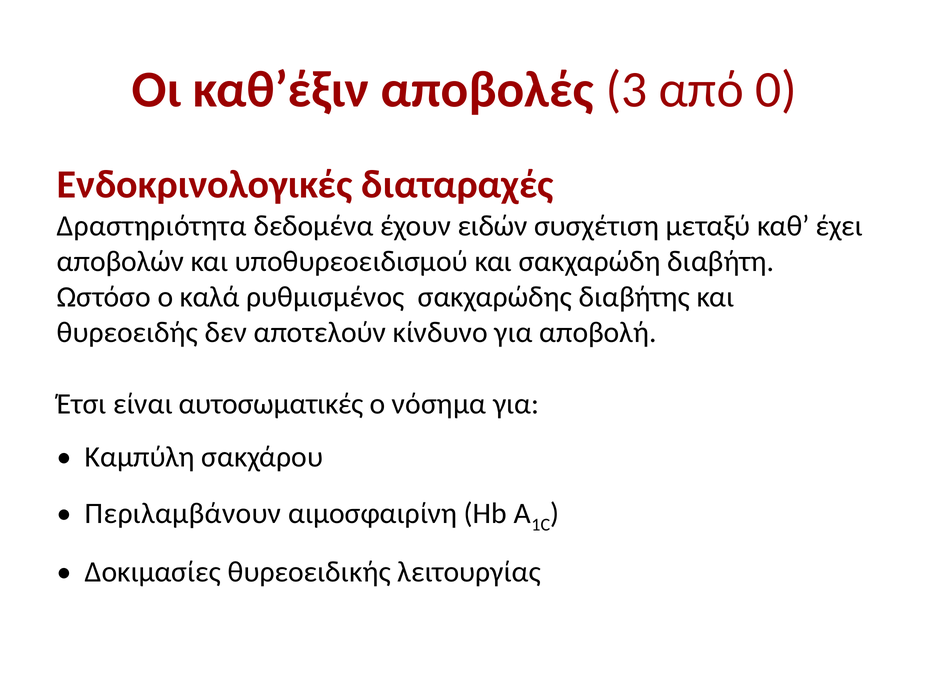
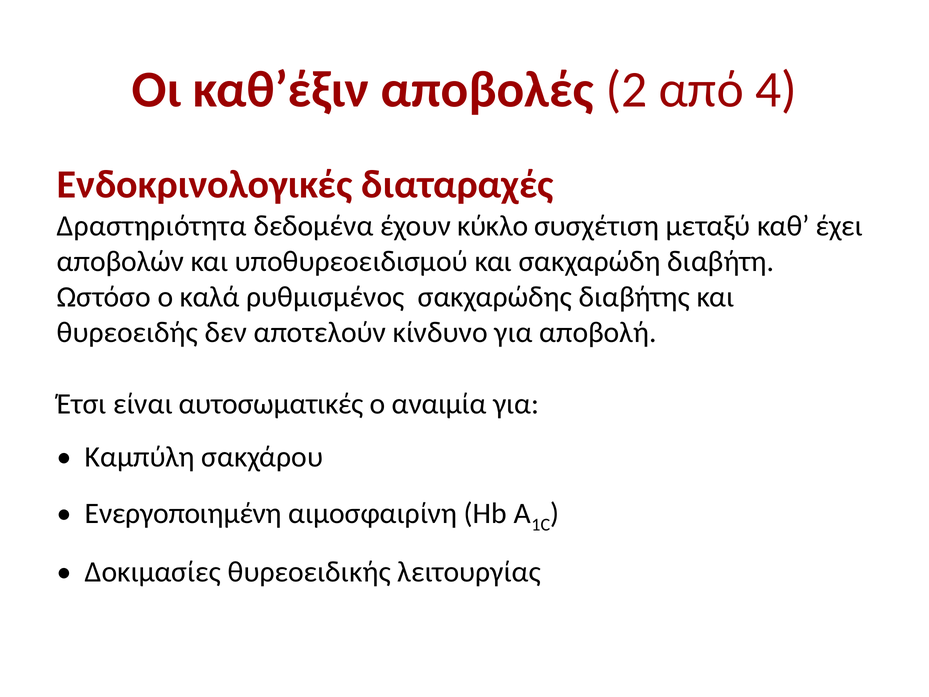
3: 3 -> 2 (626, 90)
0: 0 -> 4 (776, 90)
ειδών: ειδών -> κύκλο (493, 226)
νόσημα: νόσημα -> αναιμία (439, 404)
Περιλαμβάνουν: Περιλαμβάνουν -> Ενεργοποιημένη (183, 513)
